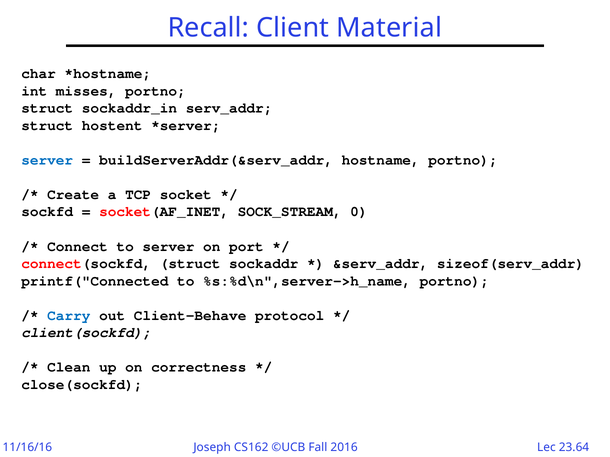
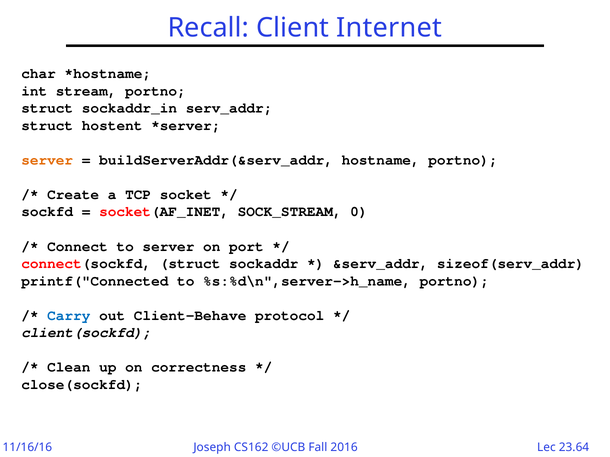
Material: Material -> Internet (389, 28)
misses: misses -> stream (86, 91)
server colour: blue -> orange (47, 160)
